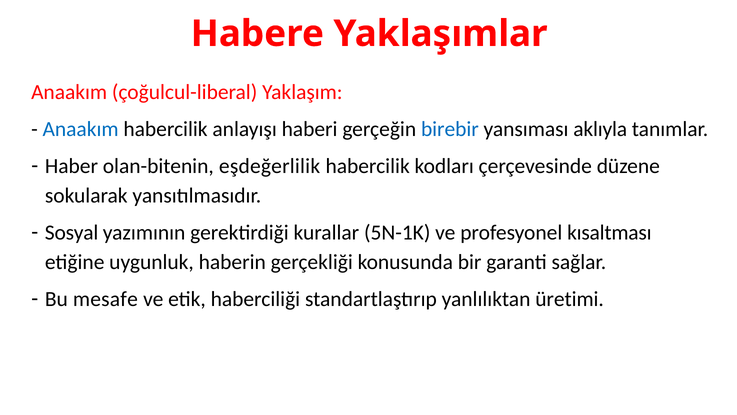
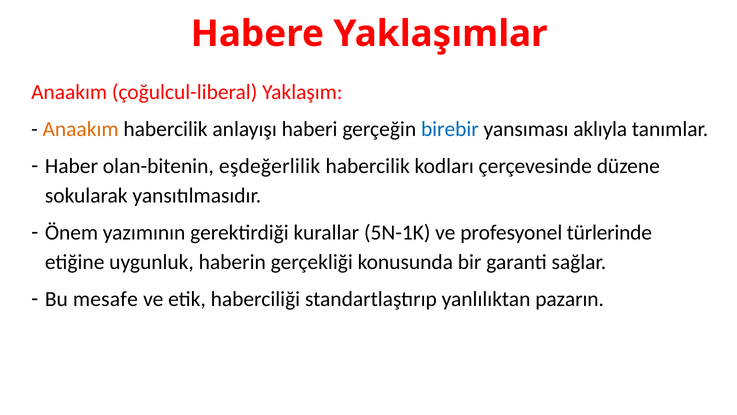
Anaakım colour: blue -> orange (81, 129)
Sosyal: Sosyal -> Önem (72, 233)
kısaltması: kısaltması -> türlerinde (609, 233)
üretimi: üretimi -> pazarın (570, 299)
